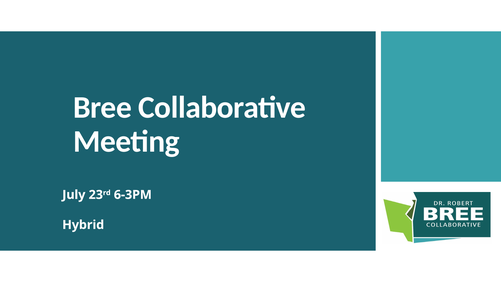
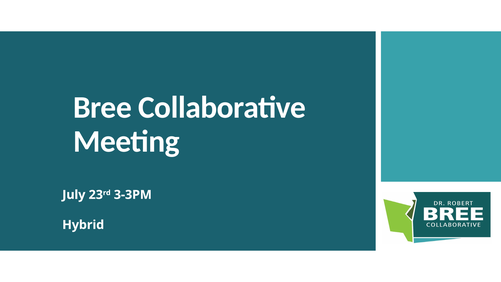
6-3PM: 6-3PM -> 3-3PM (133, 195)
